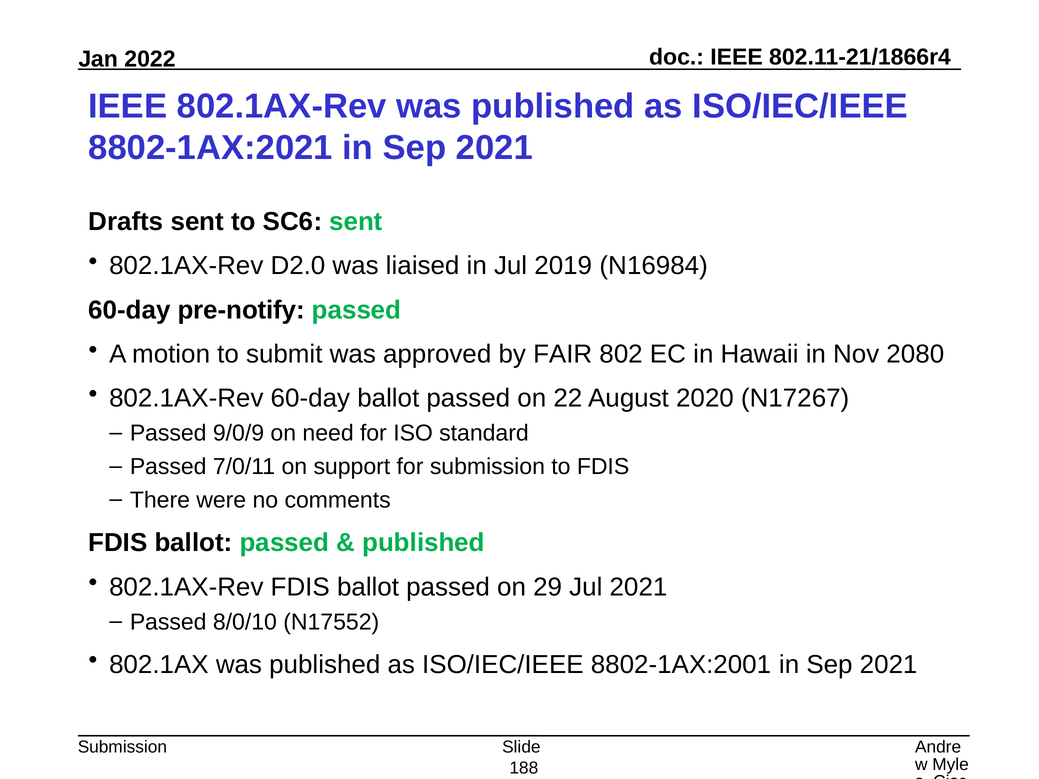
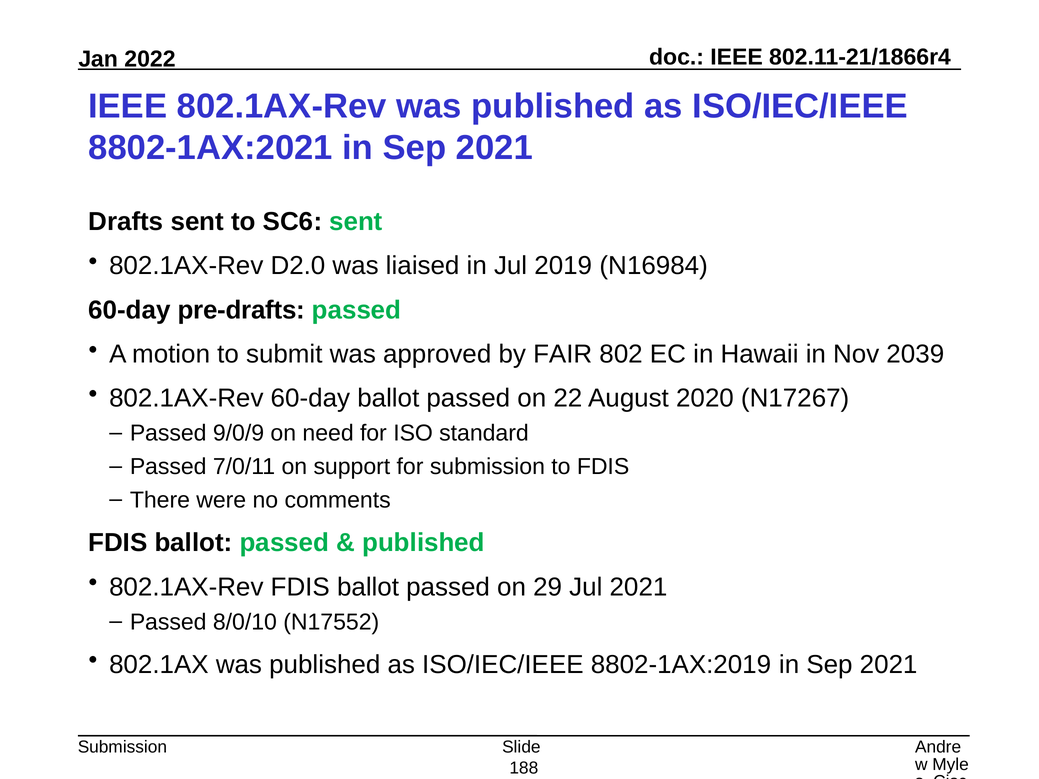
pre-notify: pre-notify -> pre-drafts (241, 310)
2080: 2080 -> 2039 (915, 354)
8802-1AX:2001: 8802-1AX:2001 -> 8802-1AX:2019 (681, 665)
